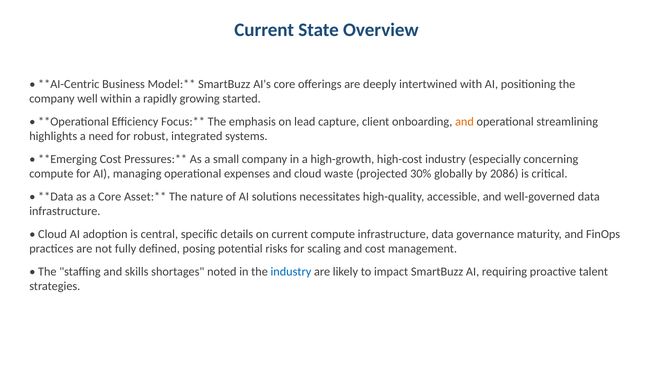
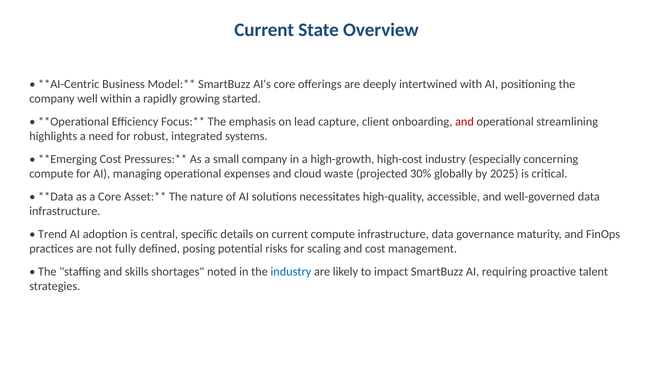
and colour: orange -> red (464, 122)
2086: 2086 -> 2025 (504, 174)
Cloud: Cloud -> Trend (53, 234)
